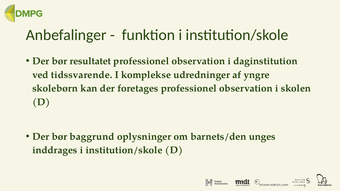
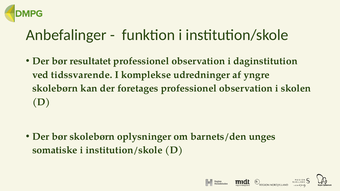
bør baggrund: baggrund -> skolebørn (92, 137)
inddrages: inddrages -> somatiske (55, 150)
